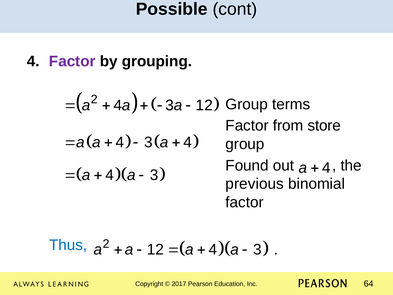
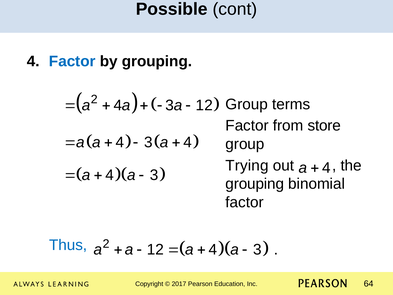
Factor colour: purple -> blue (72, 61)
Found: Found -> Trying (247, 165)
previous: previous -> grouping (255, 184)
